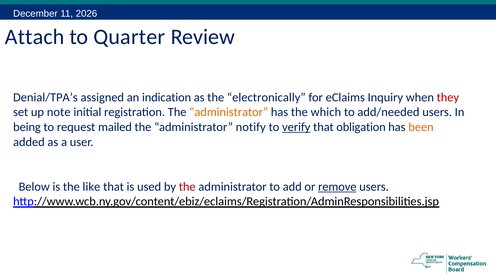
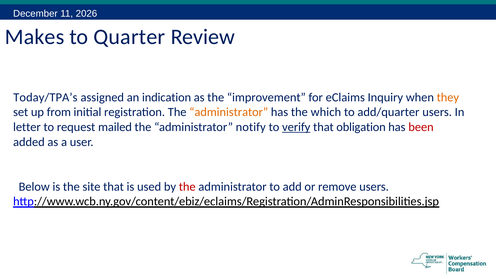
Attach: Attach -> Makes (35, 37)
Denial/TPA’s: Denial/TPA’s -> Today/TPA’s (45, 97)
electronically: electronically -> improvement (266, 97)
they colour: red -> orange (448, 97)
note: note -> from (59, 112)
add/needed: add/needed -> add/quarter (388, 112)
being: being -> letter (27, 127)
been colour: orange -> red (421, 127)
like: like -> site (92, 187)
remove underline: present -> none (337, 187)
